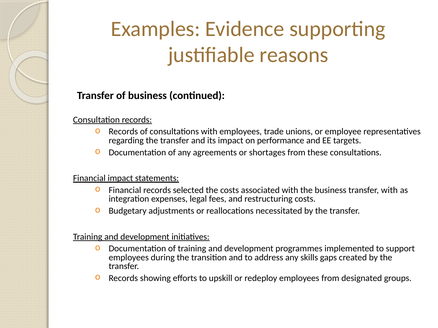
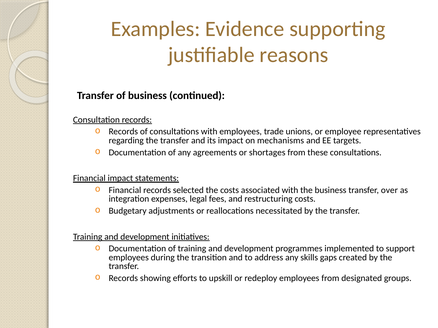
performance: performance -> mechanisms (281, 141)
transfer with: with -> over (389, 190)
